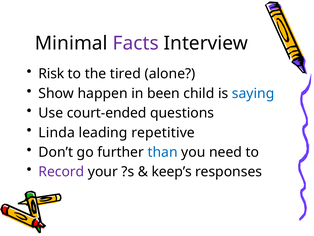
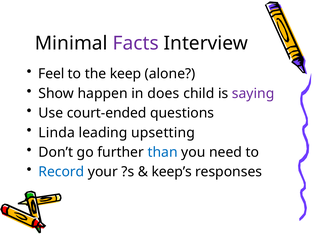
Risk: Risk -> Feel (51, 74)
tired: tired -> keep (126, 74)
been: been -> does (163, 93)
saying colour: blue -> purple (253, 93)
repetitive: repetitive -> upsetting (163, 132)
Record colour: purple -> blue (61, 171)
